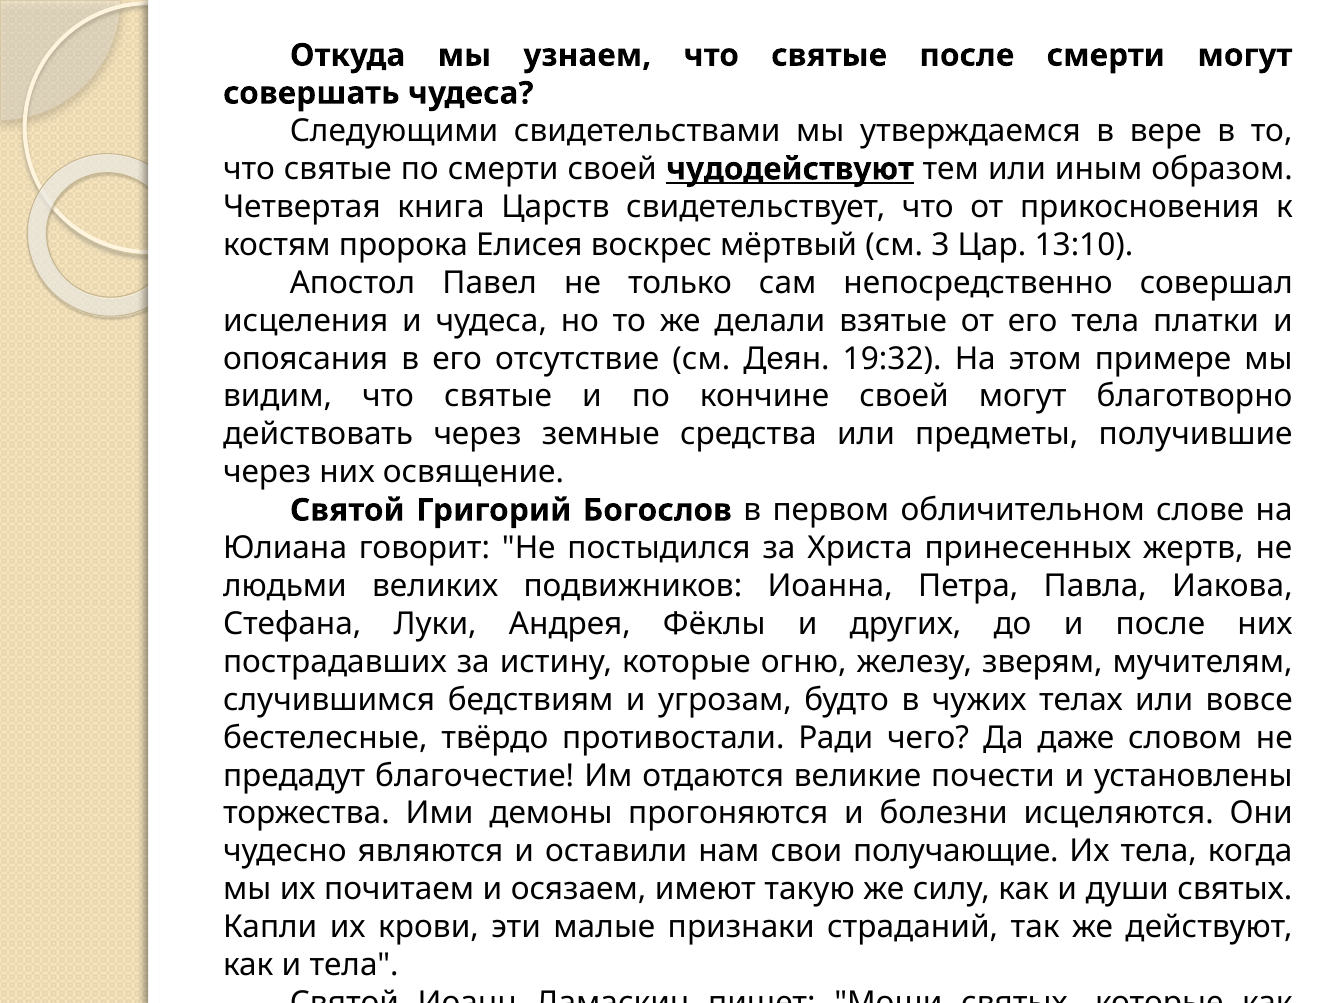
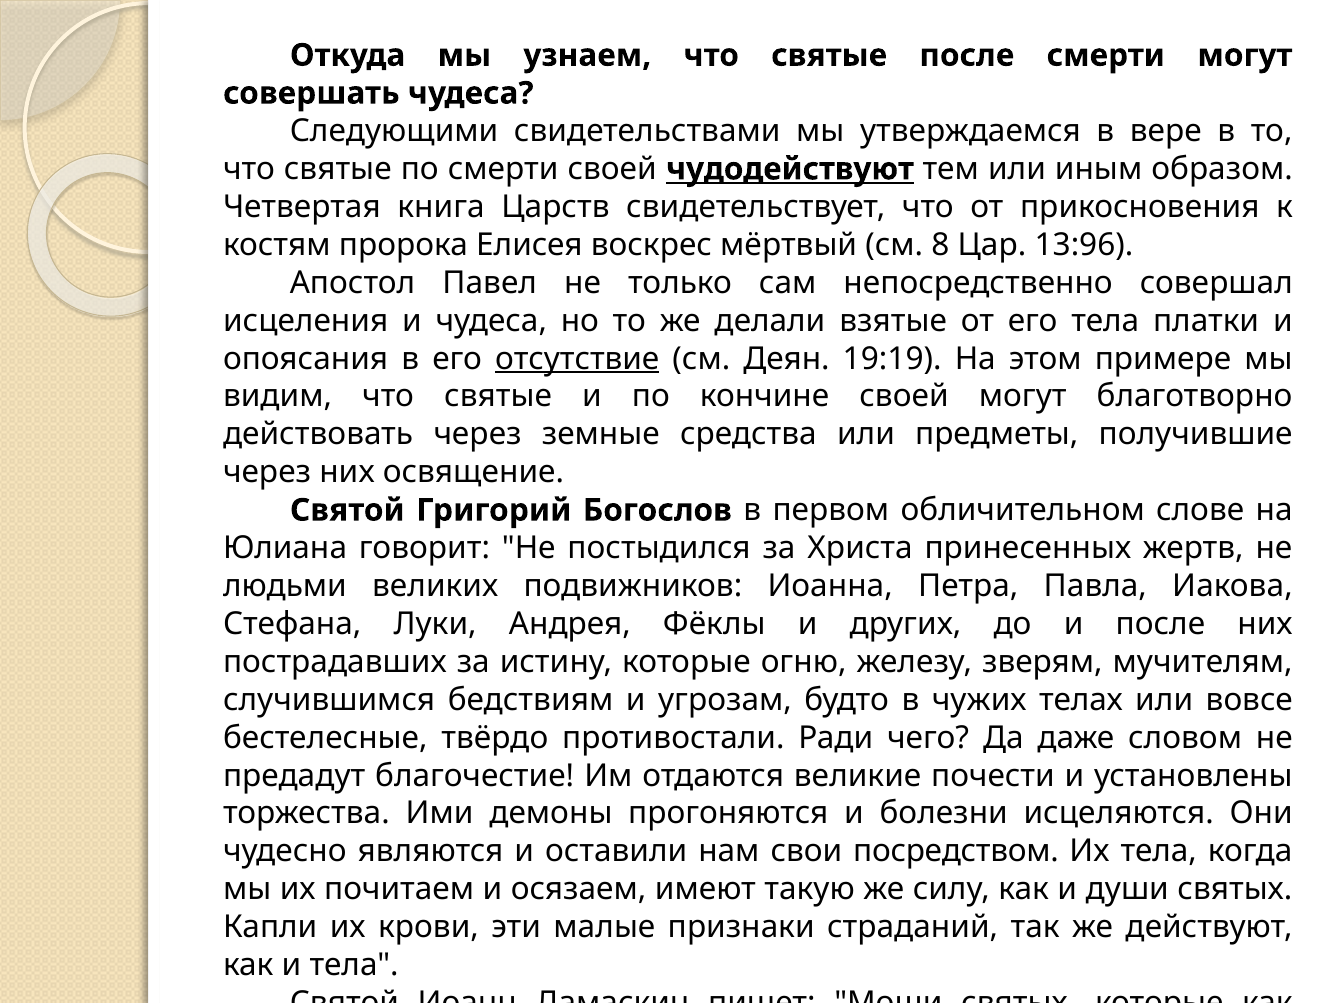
см 3: 3 -> 8 (940, 245)
13:10: 13:10 -> 13:96 (1084, 245)
отсутствие underline: none -> present (577, 359)
19:32: 19:32 -> 19:19 (892, 359)
свои получающие: получающие -> посредством (956, 851)
